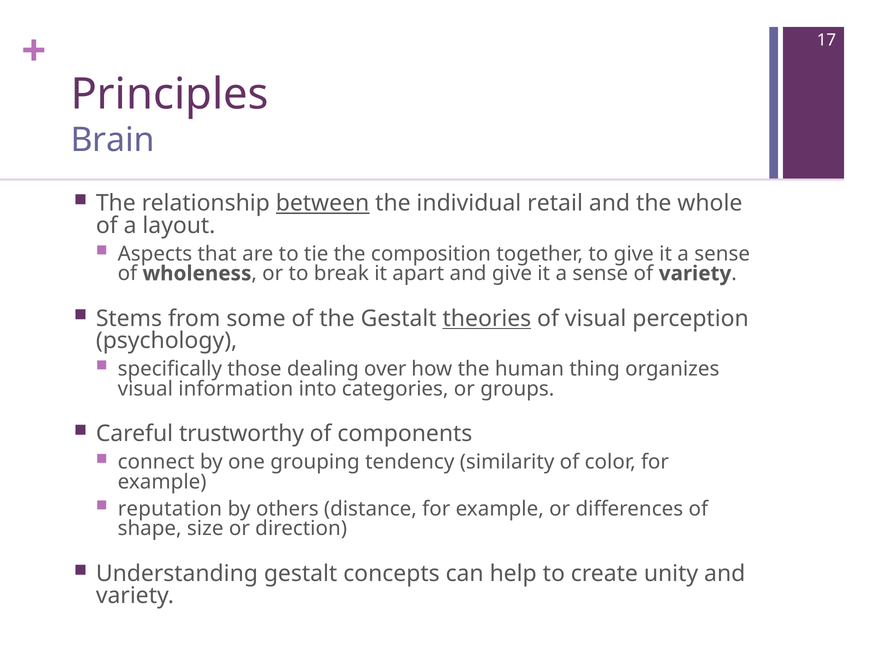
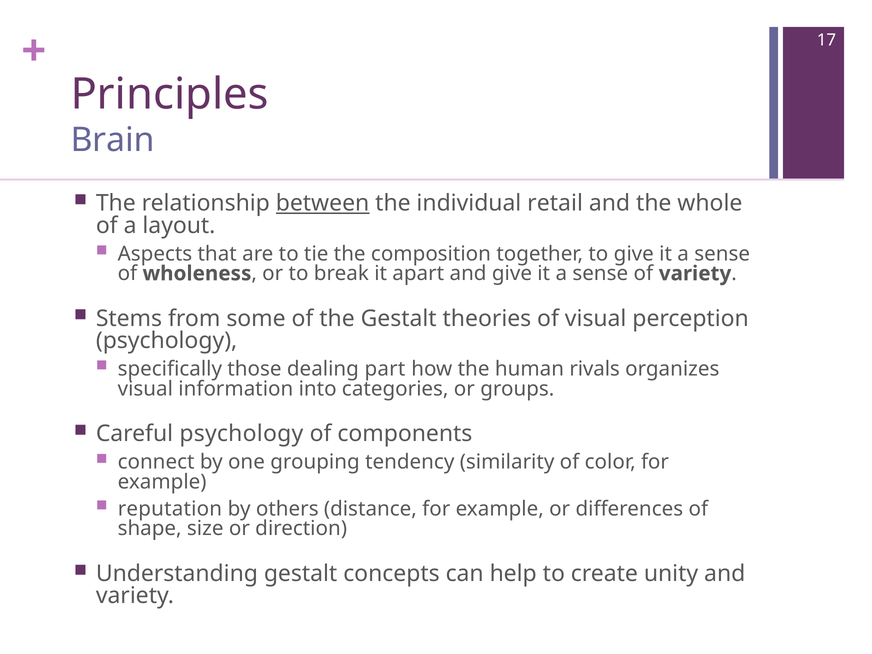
theories underline: present -> none (487, 319)
over: over -> part (385, 369)
thing: thing -> rivals (595, 369)
Careful trustworthy: trustworthy -> psychology (241, 434)
